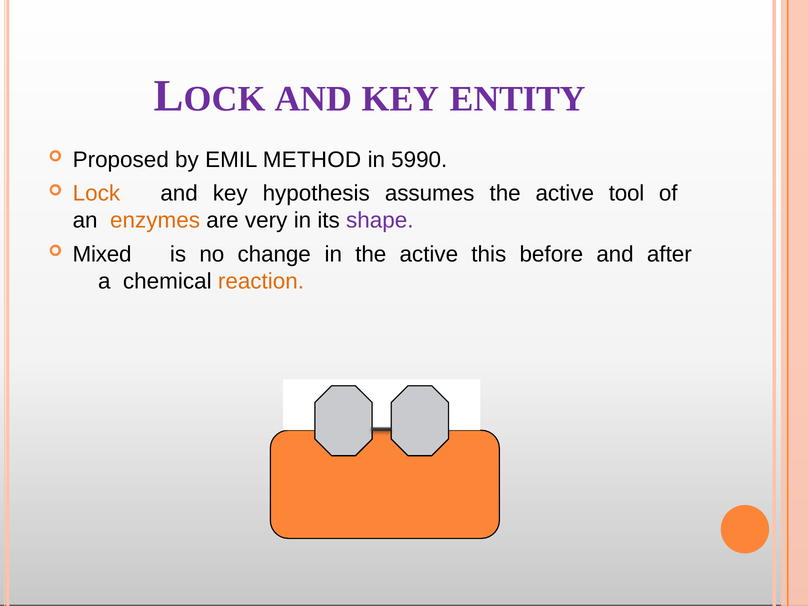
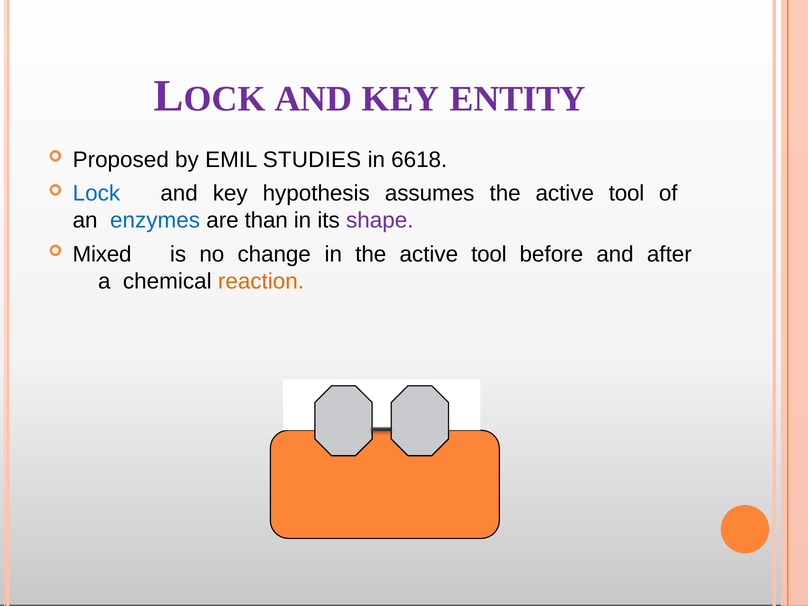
METHOD: METHOD -> STUDIES (312, 160)
5990: 5990 -> 6618 (419, 160)
Lock colour: orange -> blue (96, 194)
enzymes colour: orange -> blue (155, 220)
very: very -> than (266, 220)
in the active this: this -> tool (489, 254)
